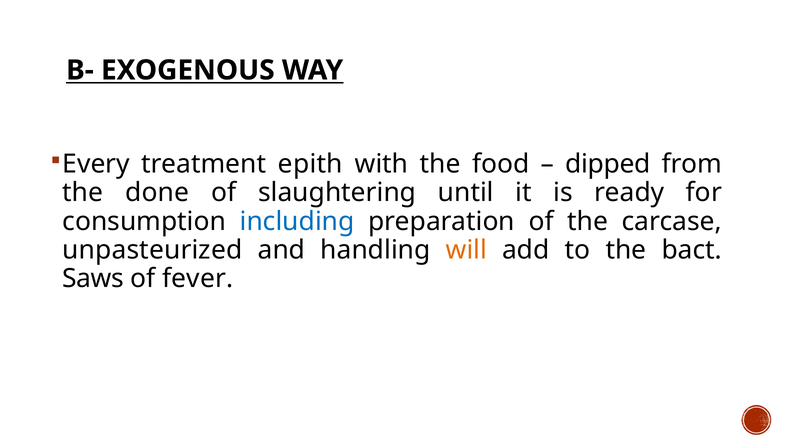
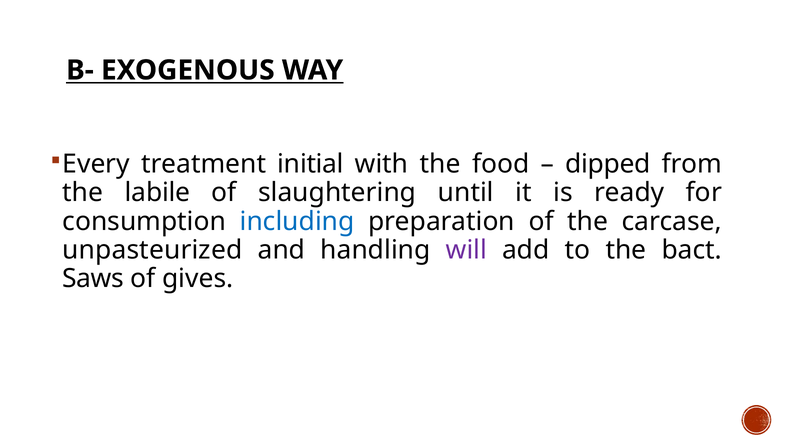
epith: epith -> initial (311, 164)
done: done -> labile (157, 193)
will colour: orange -> purple (466, 250)
fever: fever -> gives (198, 278)
